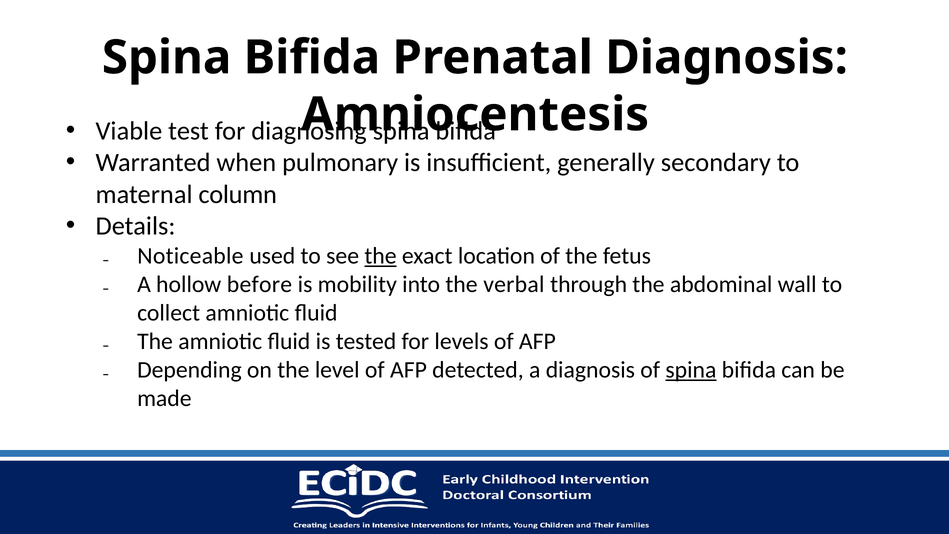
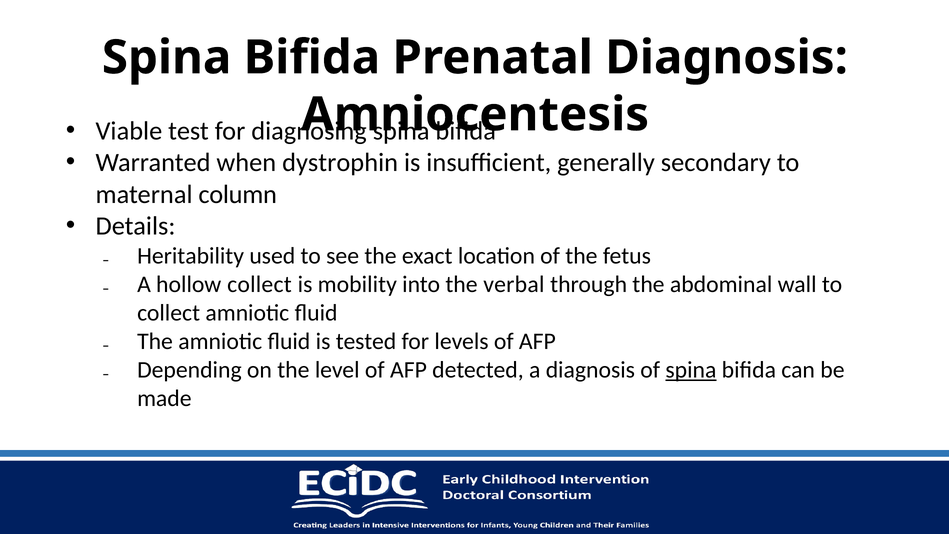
pulmonary: pulmonary -> dystrophin (340, 163)
Noticeable: Noticeable -> Heritability (191, 256)
the underline: present -> none (380, 256)
hollow before: before -> collect (259, 284)
